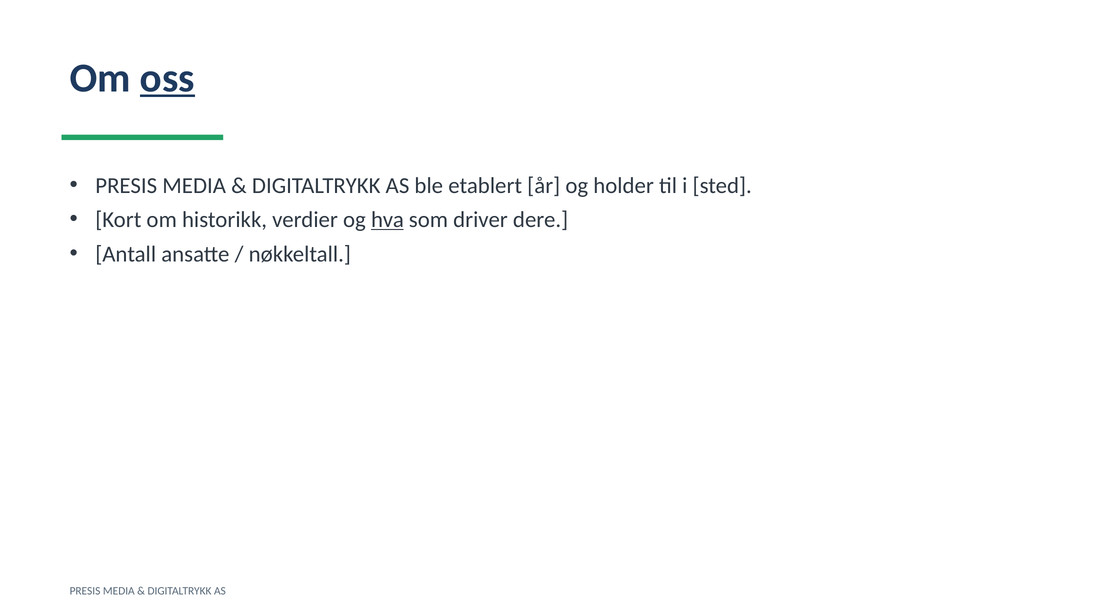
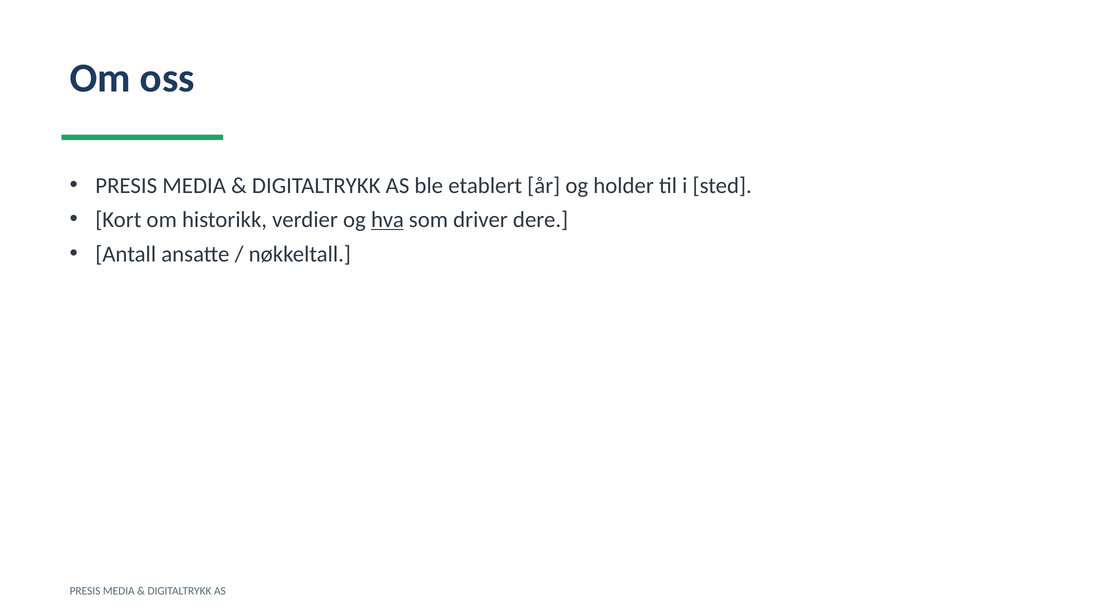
oss underline: present -> none (167, 78)
